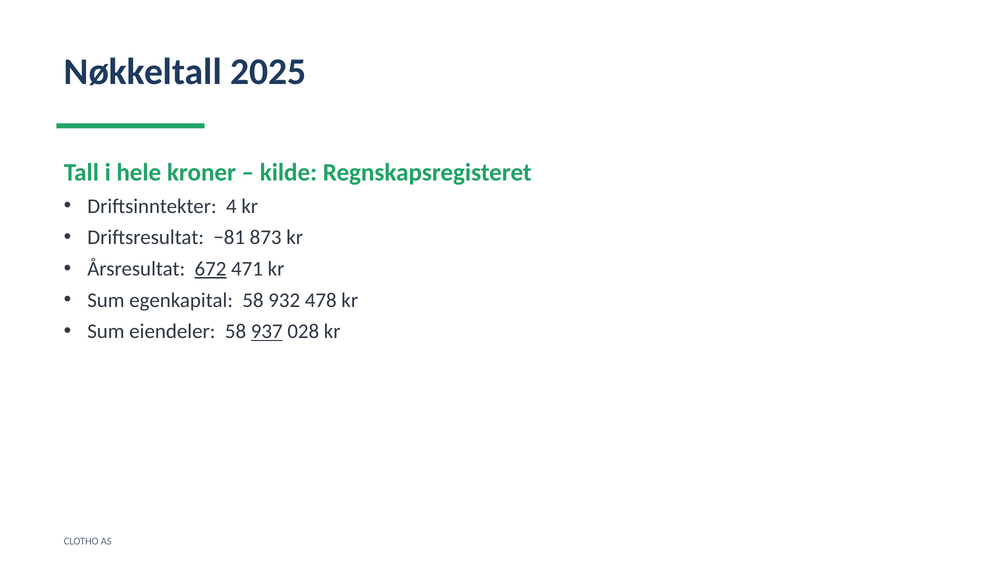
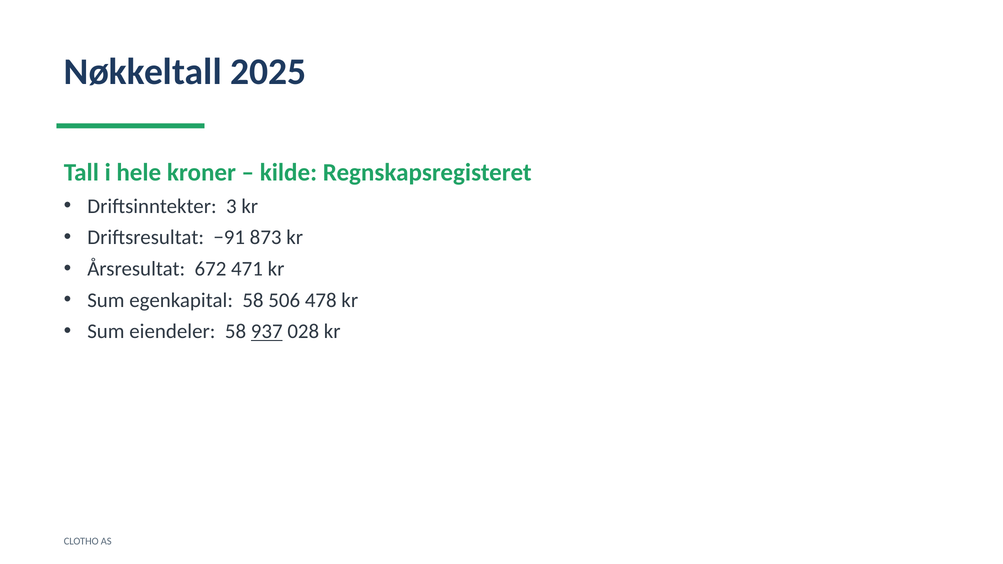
4: 4 -> 3 (231, 206)
−81: −81 -> −91 (229, 238)
672 underline: present -> none (210, 269)
932: 932 -> 506 (284, 300)
